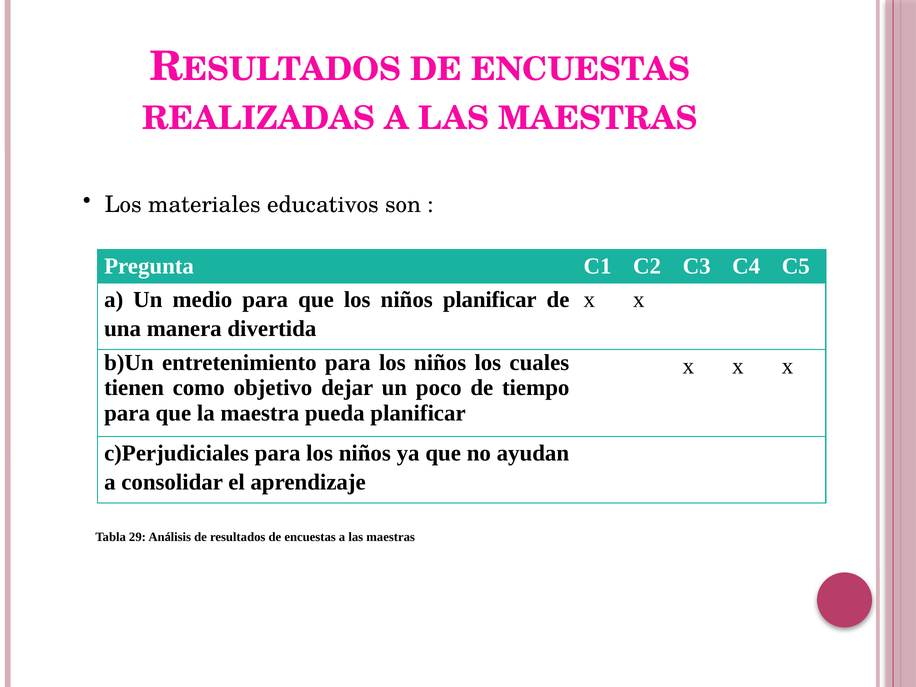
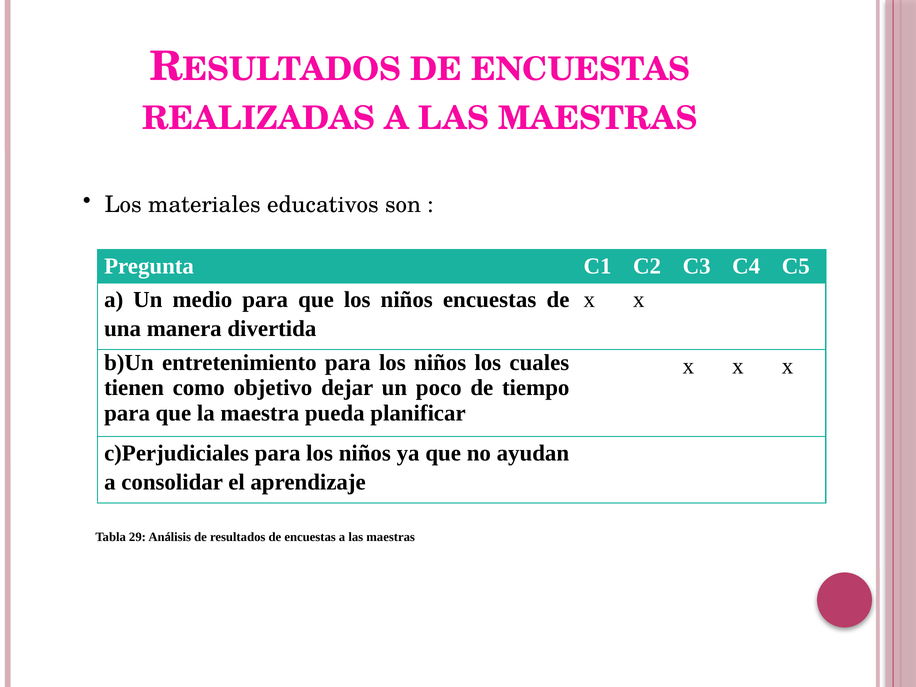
niños planificar: planificar -> encuestas (490, 300)
